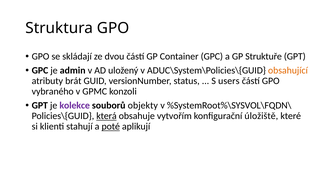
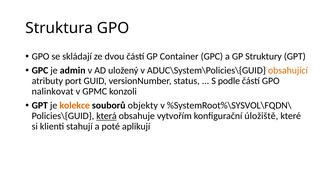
Struktuře: Struktuře -> Struktury (264, 56)
brát: brát -> port (73, 81)
users: users -> podle (229, 81)
vybraného: vybraného -> nalinkovat (53, 91)
kolekce colour: purple -> orange (75, 105)
poté underline: present -> none (111, 126)
